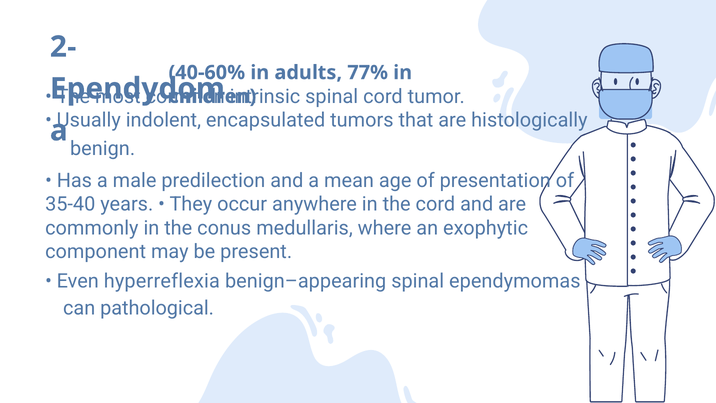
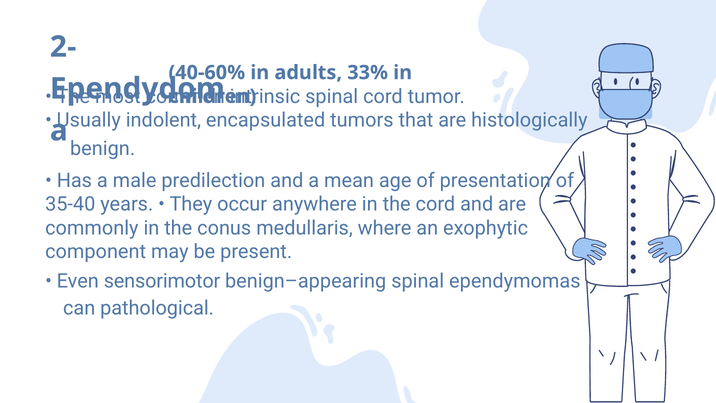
77%: 77% -> 33% (368, 73)
hyperreflexia: hyperreflexia -> sensorimotor (162, 281)
